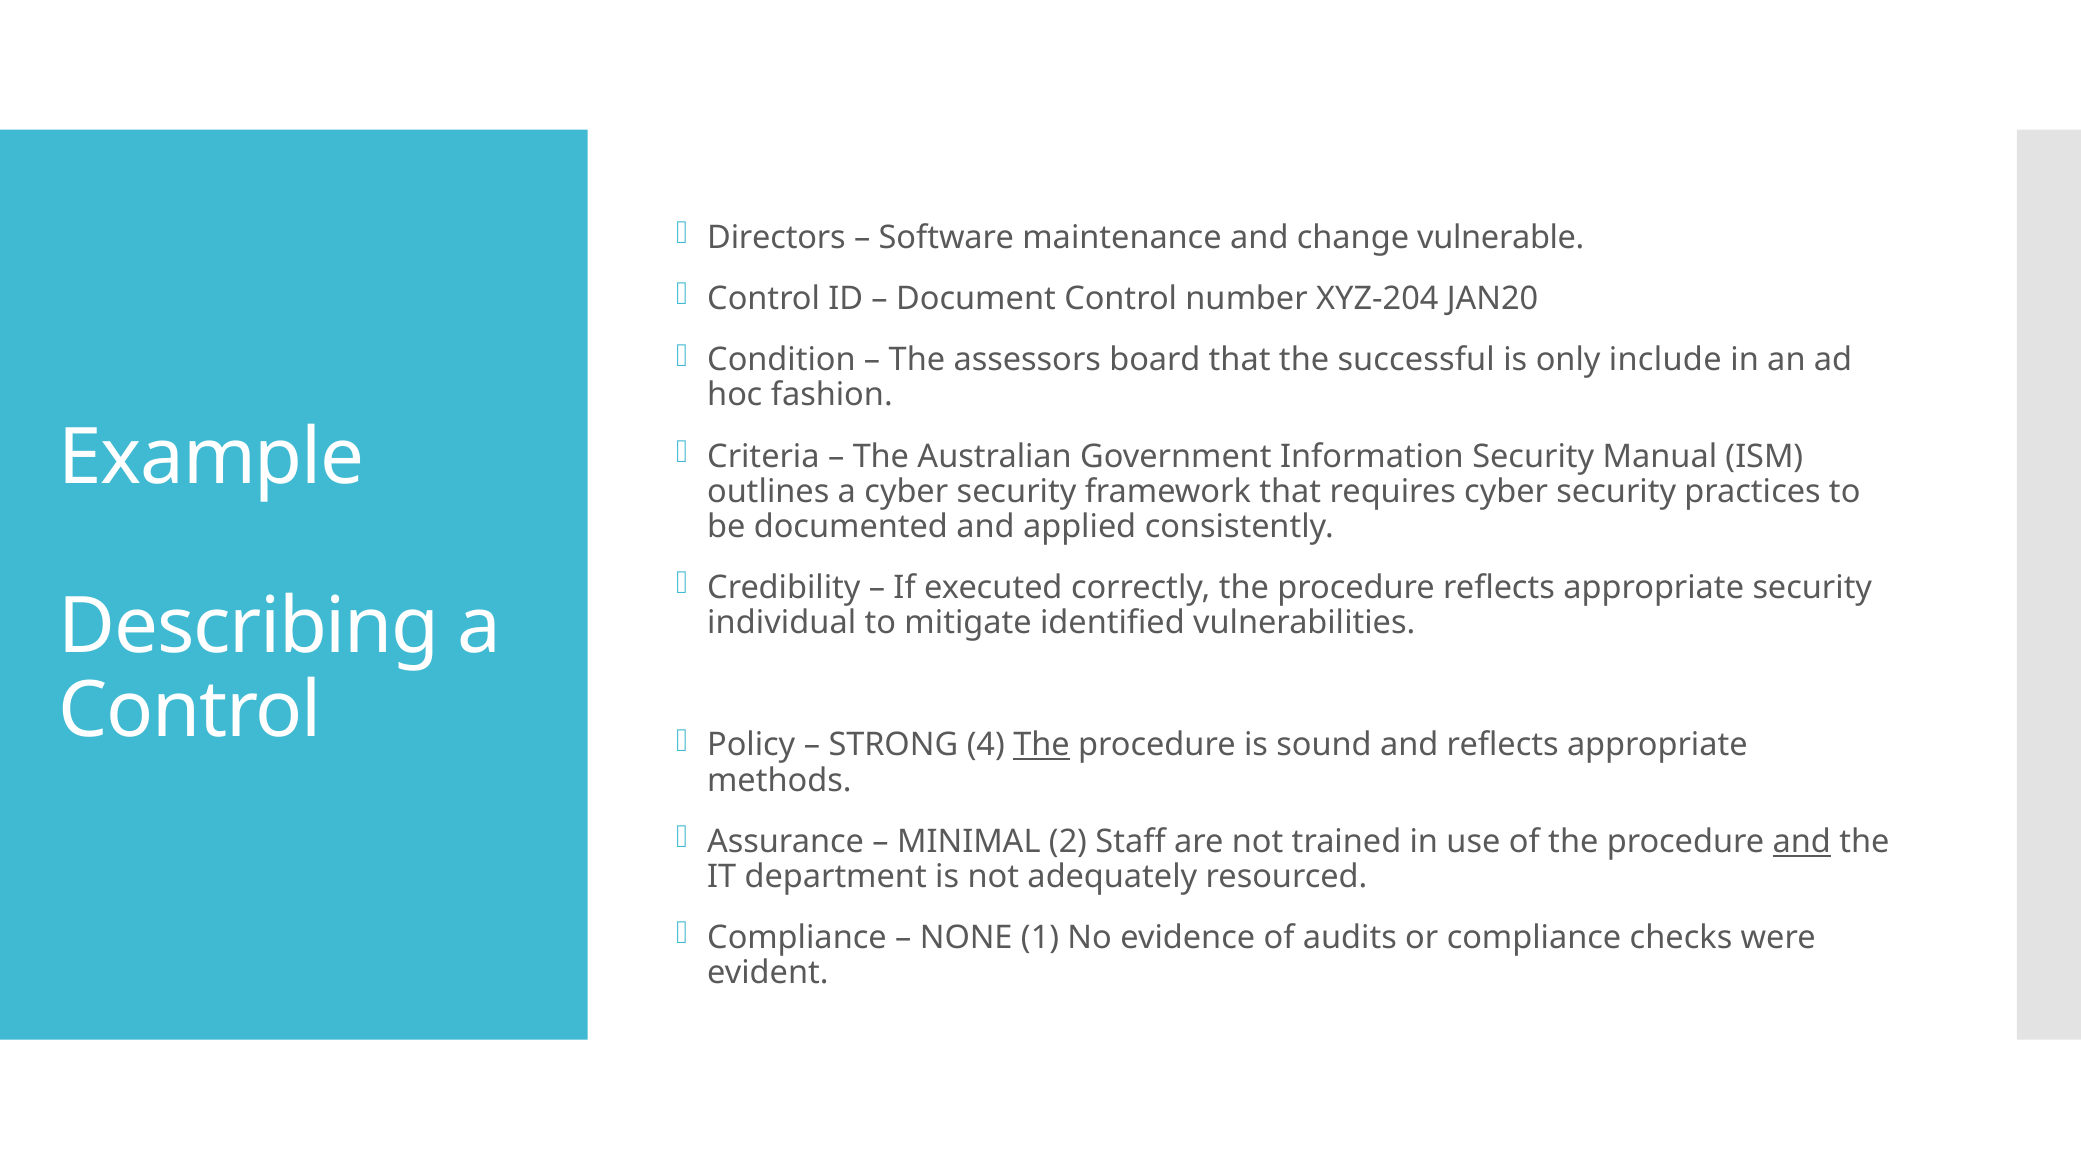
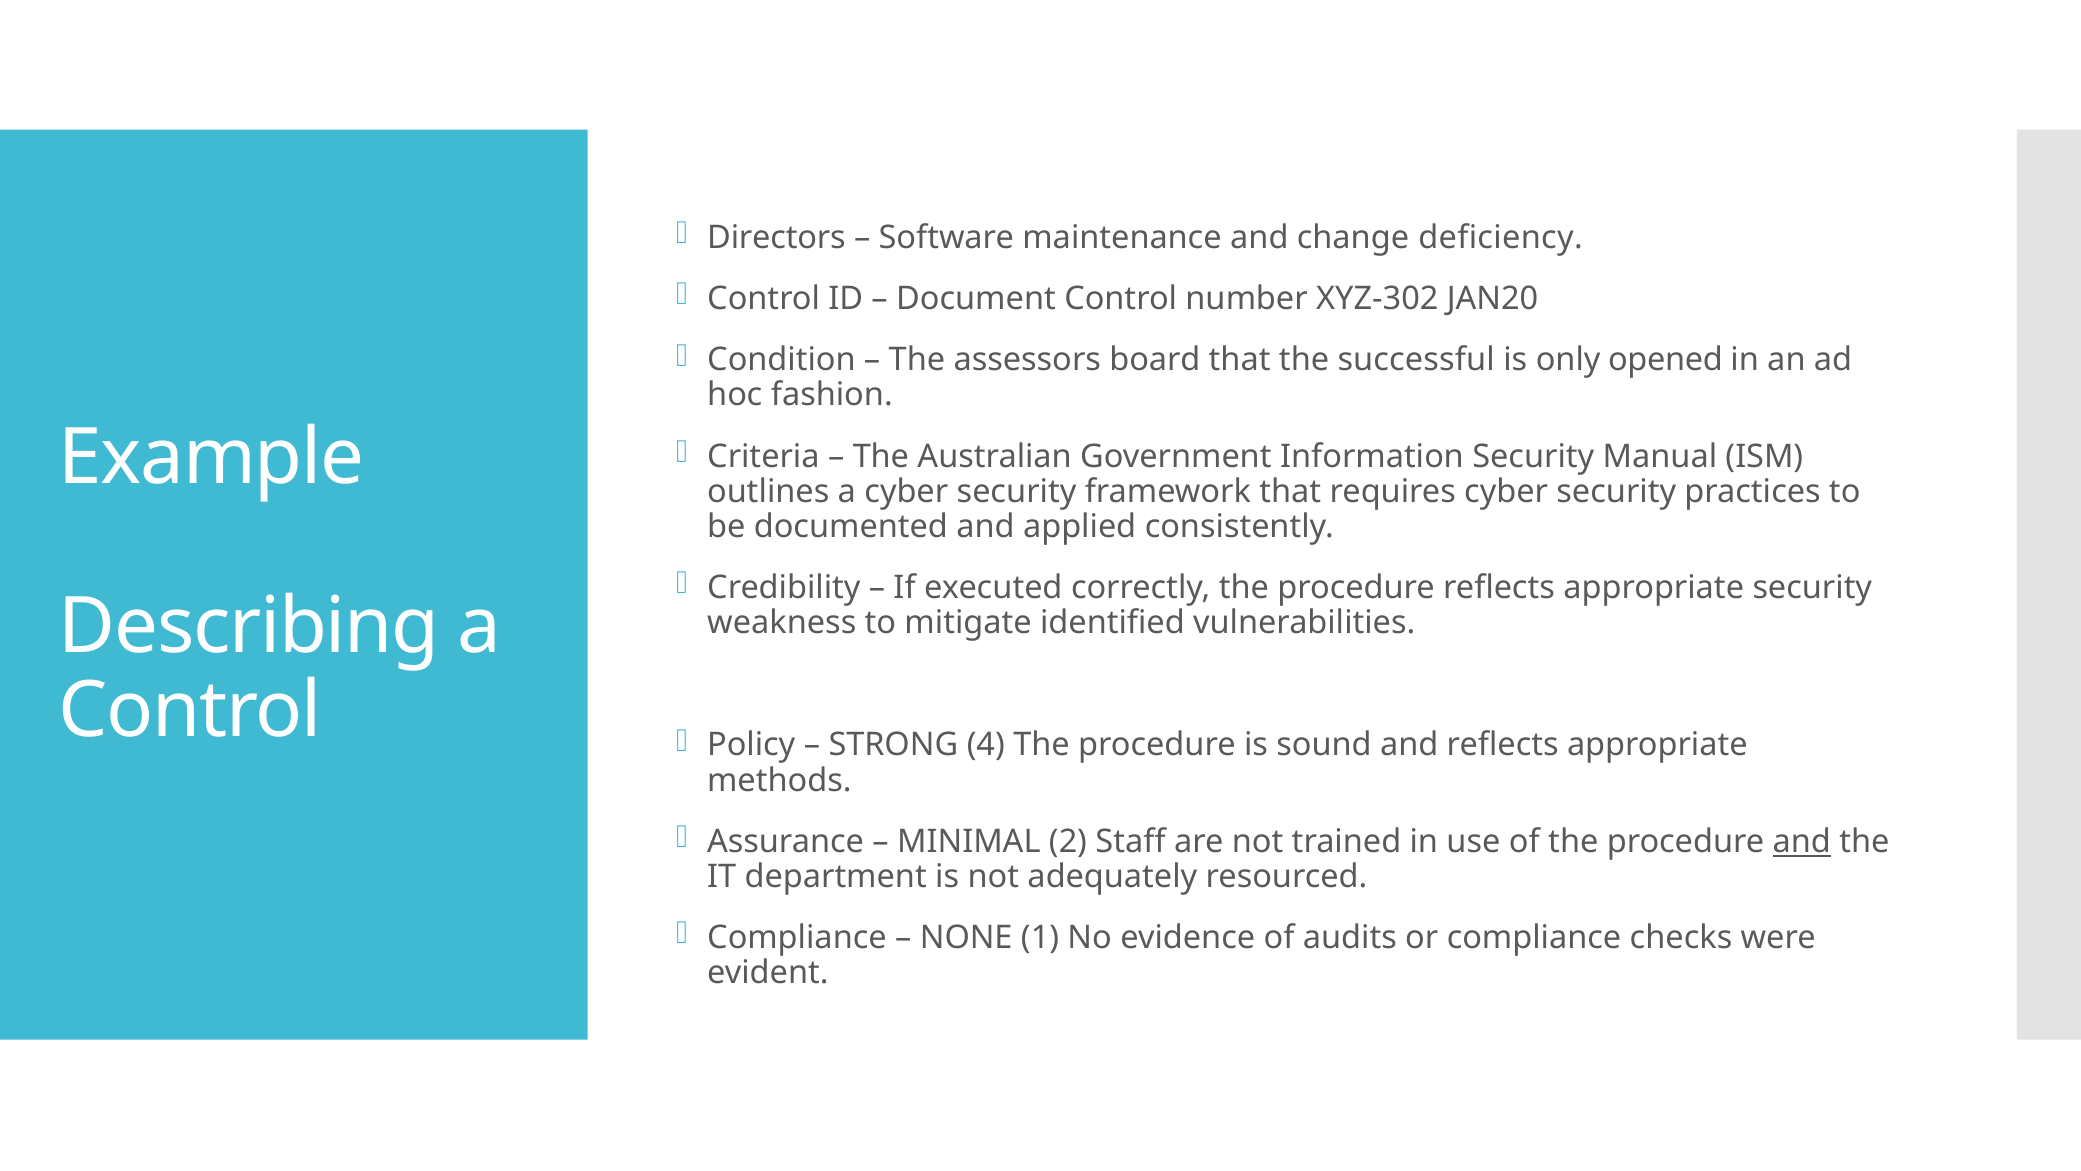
vulnerable: vulnerable -> deficiency (1501, 238)
XYZ-204: XYZ-204 -> XYZ-302 (1377, 299)
include: include -> opened (1666, 360)
individual: individual -> weakness (782, 623)
The underline: present -> none (1042, 745)
